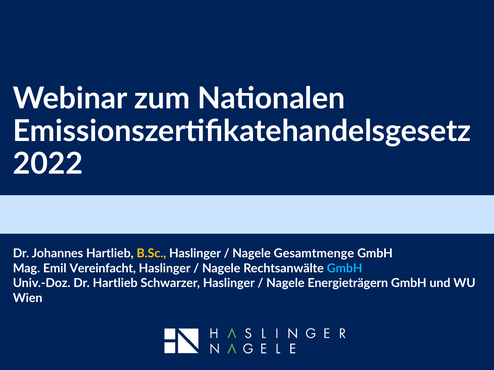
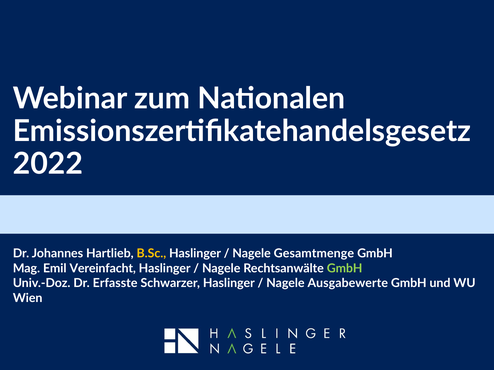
GmbH colour: light blue -> light green (345, 269)
Dr Hartlieb: Hartlieb -> Erfasste (115, 284)
Energieträgern: Energieträgern -> Ausgabewerte (348, 284)
